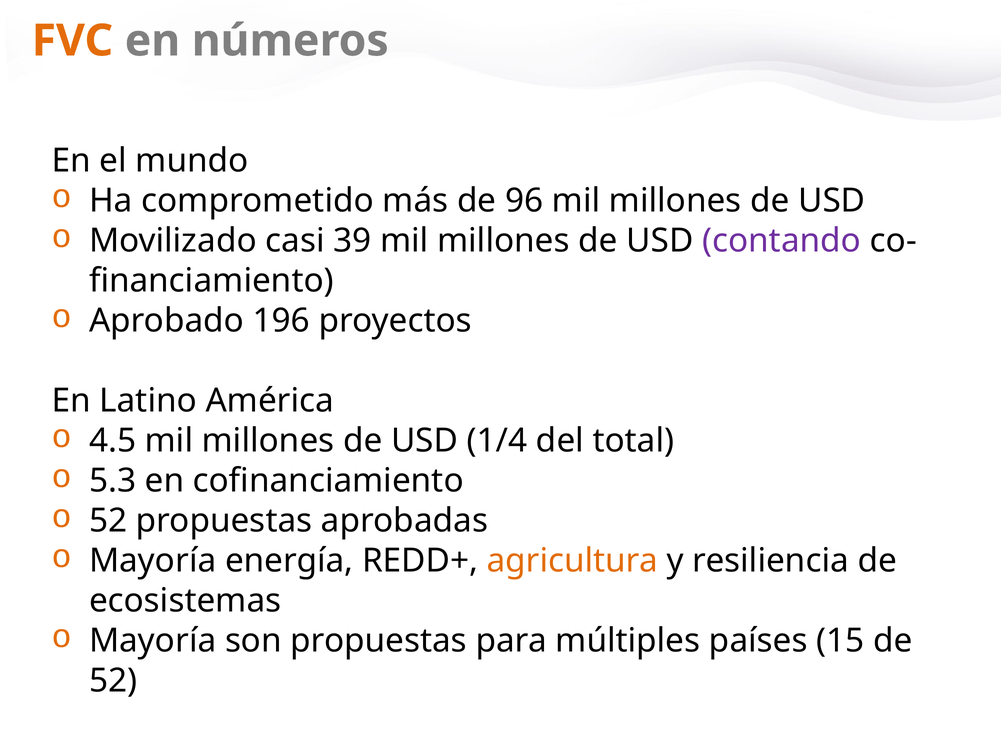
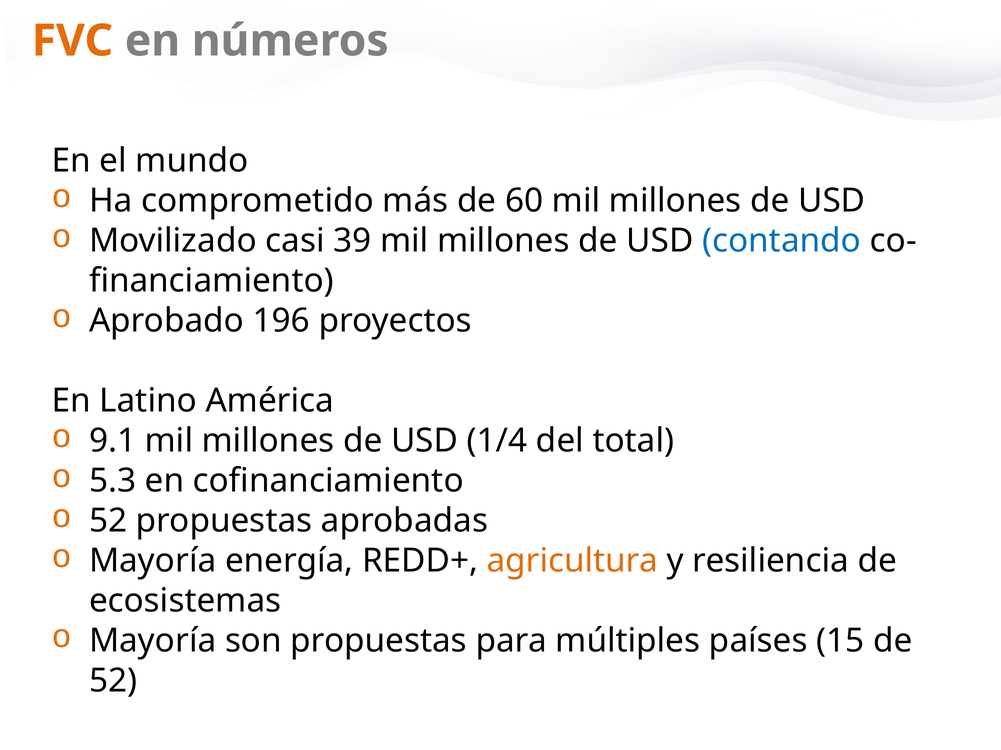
96: 96 -> 60 (524, 201)
contando colour: purple -> blue (782, 241)
4.5: 4.5 -> 9.1 (113, 441)
